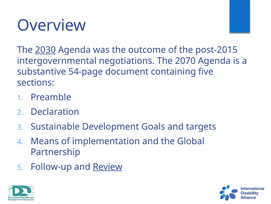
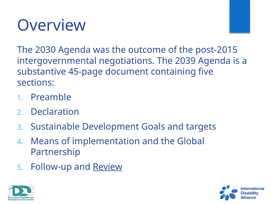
2030 underline: present -> none (45, 50)
2070: 2070 -> 2039 (185, 61)
54-page: 54-page -> 45-page (86, 71)
